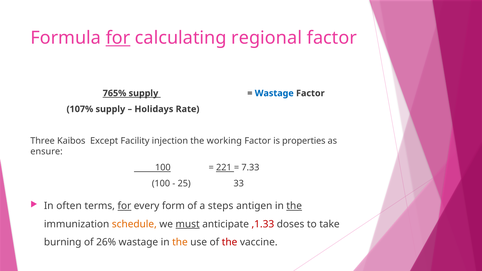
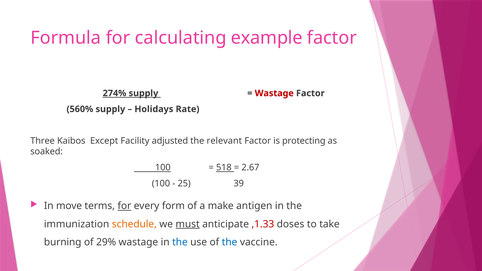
for underline: present -> none (118, 38)
regional: regional -> example (267, 38)
765%: 765% -> 274% (114, 93)
Wastage colour: blue -> red (274, 93)
107%: 107% -> 560% (80, 109)
injection: injection -> adjusted (170, 141)
working: working -> relevant (224, 141)
properties: properties -> protecting (304, 141)
ensure: ensure -> soaked (47, 152)
221: 221 -> 518 (224, 168)
7.33: 7.33 -> 2.67 (250, 168)
33: 33 -> 39 (239, 183)
often: often -> move (69, 206)
steps: steps -> make (221, 206)
the underline: present -> none (294, 206)
26%: 26% -> 29% (106, 242)
the colour: orange -> blue (180, 242)
the colour: red -> blue (230, 242)
